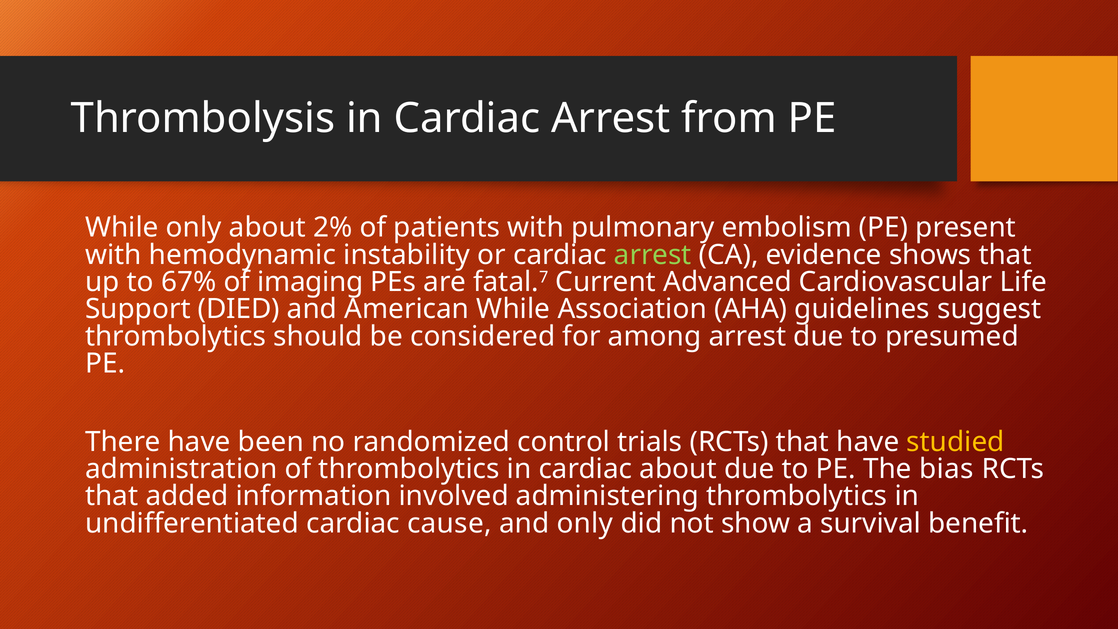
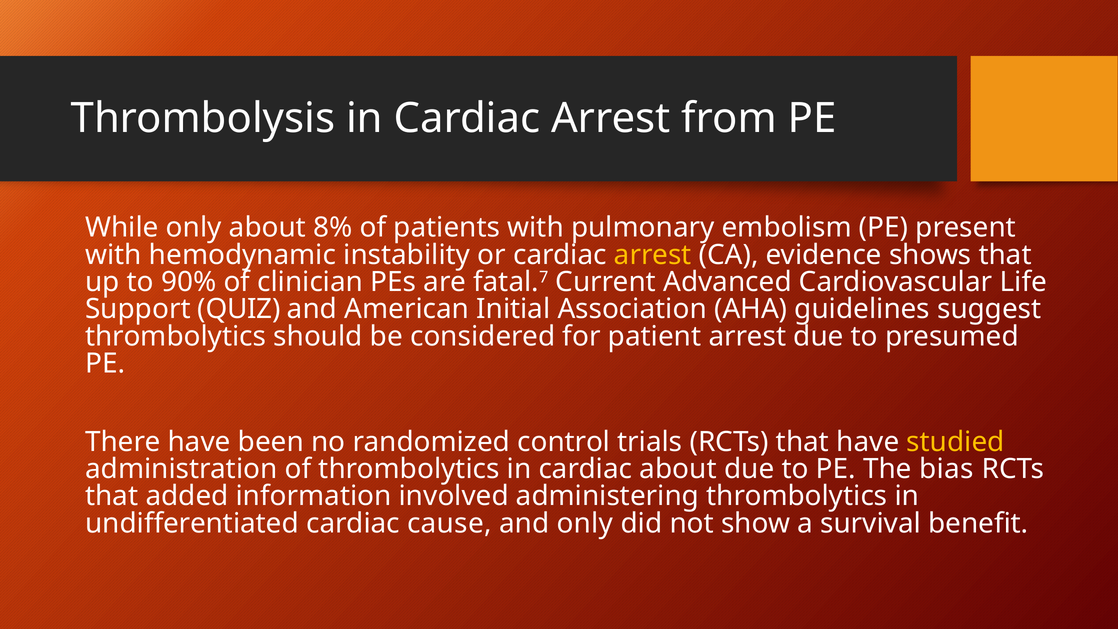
2%: 2% -> 8% (333, 228)
arrest colour: light green -> yellow (653, 255)
67%: 67% -> 90% (189, 282)
imaging: imaging -> clinician (310, 282)
DIED: DIED -> QUIZ (239, 309)
American While: While -> Initial (513, 309)
among: among -> patient (655, 336)
